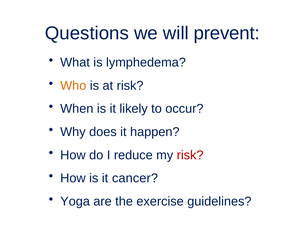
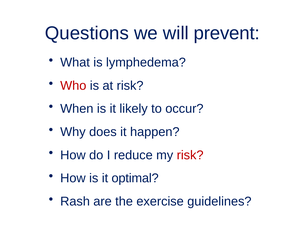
Who colour: orange -> red (73, 86)
cancer: cancer -> optimal (135, 178)
Yoga: Yoga -> Rash (75, 201)
